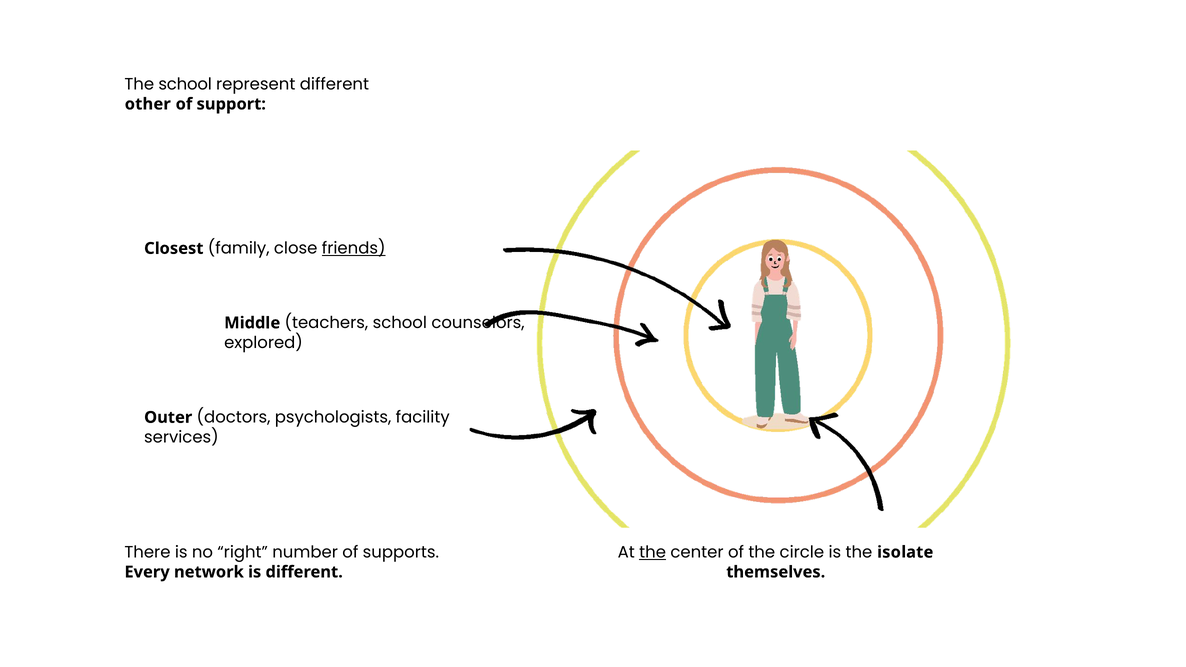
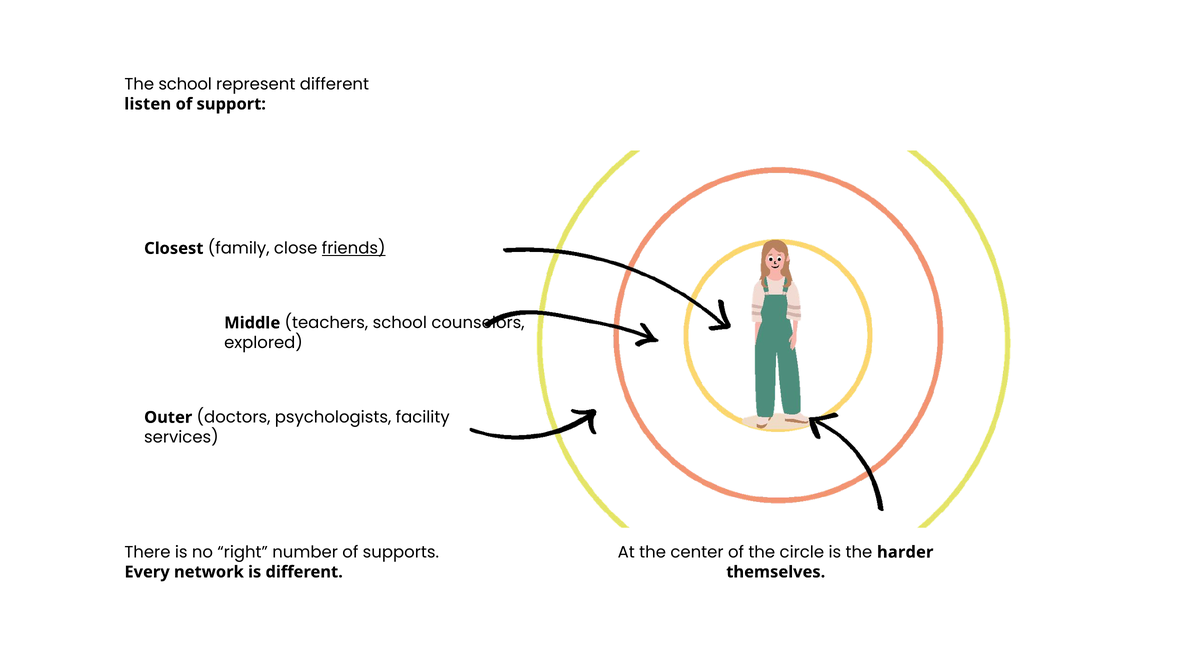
other: other -> listen (148, 104)
the underline: present -> none (653, 552)
isolate: isolate -> harder (905, 552)
